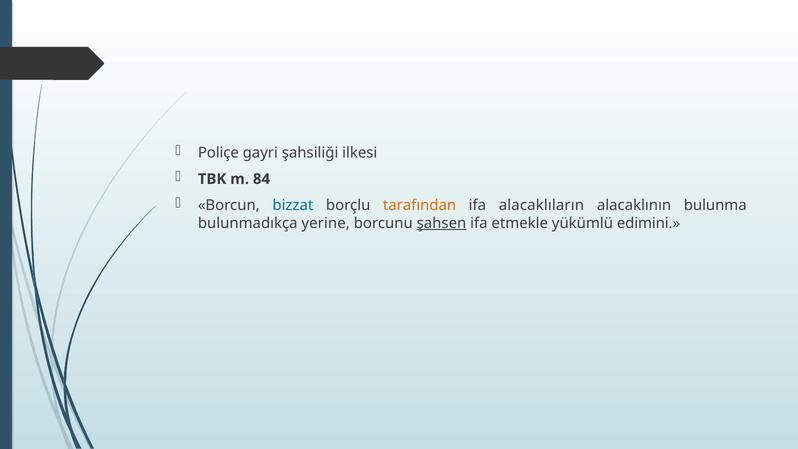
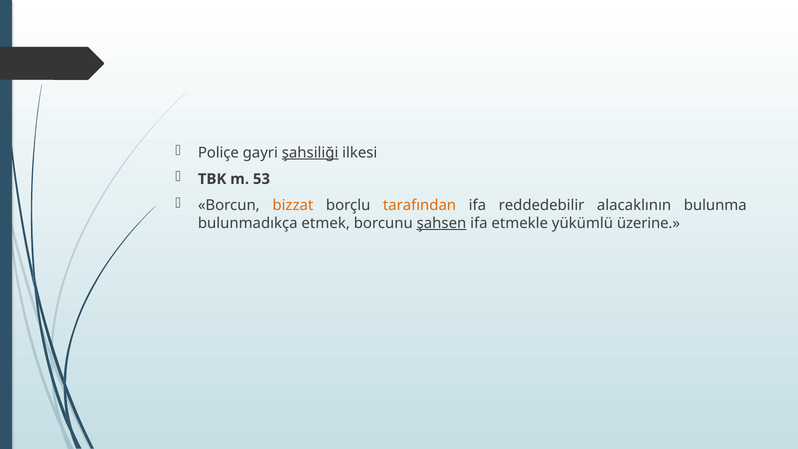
şahsiliği underline: none -> present (310, 153)
84: 84 -> 53 (261, 179)
bizzat colour: blue -> orange (293, 205)
alacaklıların: alacaklıların -> reddedebilir (542, 205)
yerine: yerine -> etmek (326, 223)
edimini: edimini -> üzerine (648, 223)
